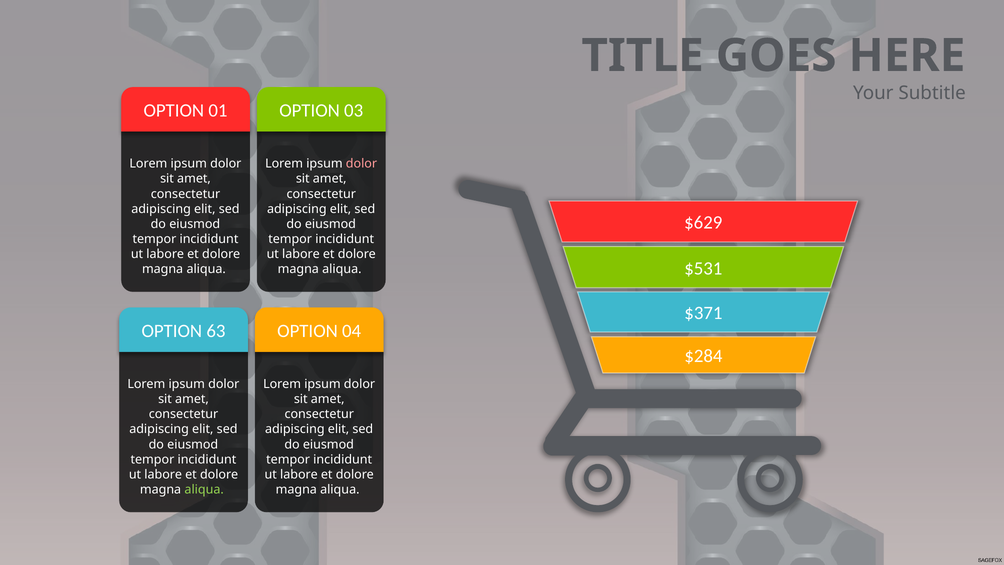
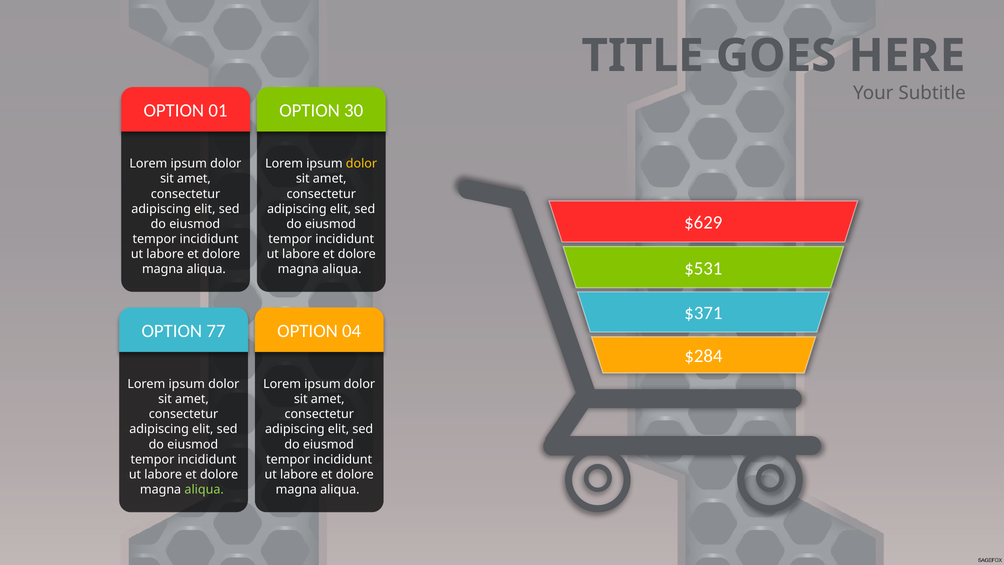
03: 03 -> 30 (354, 111)
dolor colour: pink -> yellow (361, 164)
63: 63 -> 77 (216, 331)
